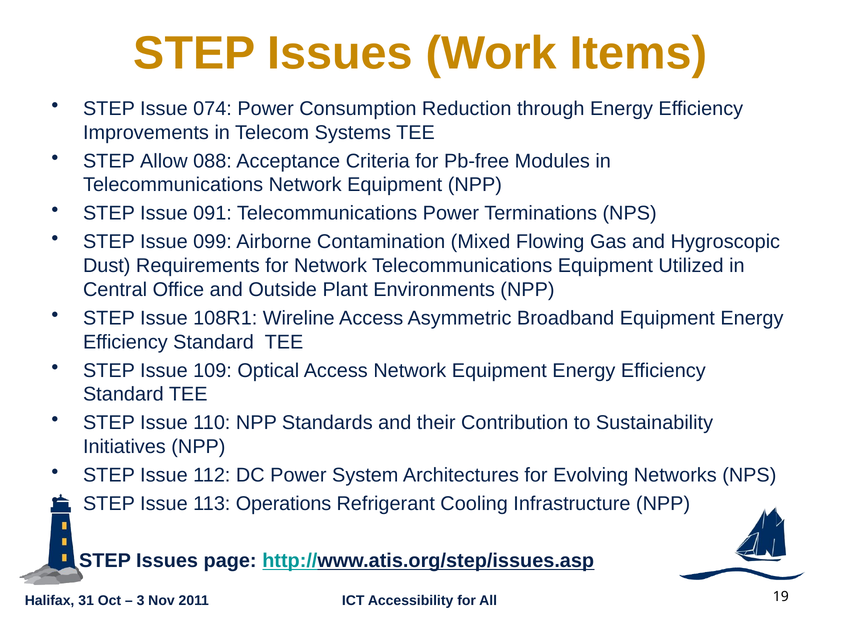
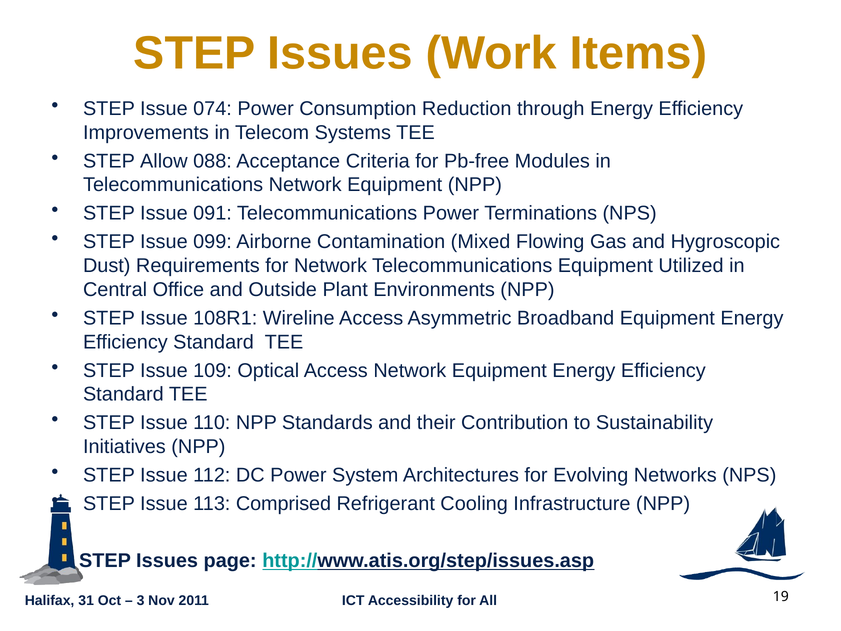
Operations: Operations -> Comprised (283, 504)
